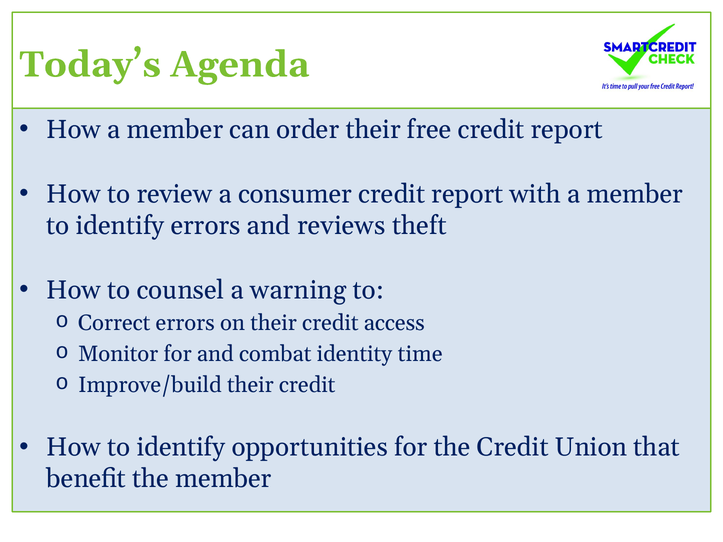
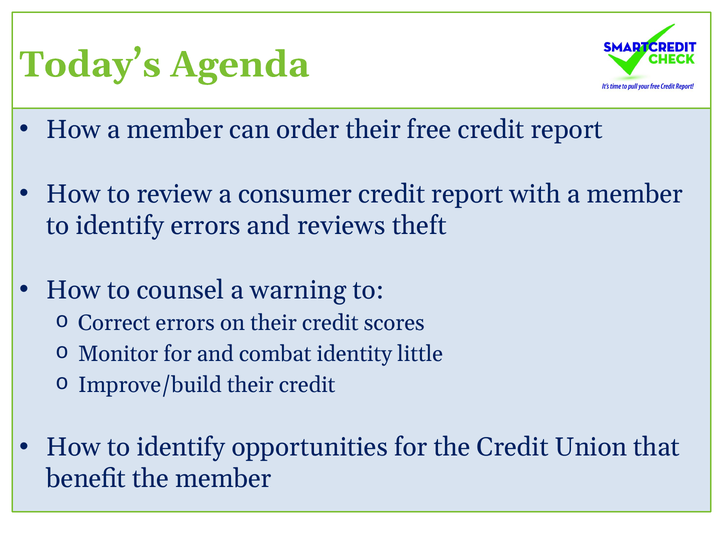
access: access -> scores (394, 323)
time: time -> little (420, 354)
